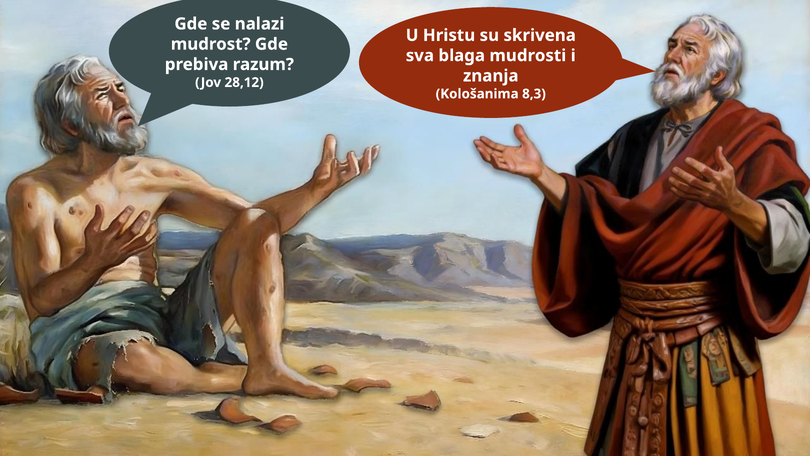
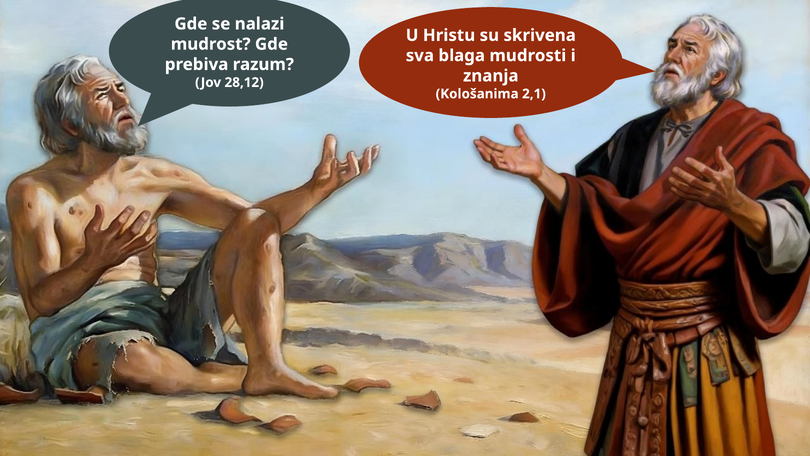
8,3: 8,3 -> 2,1 (534, 94)
